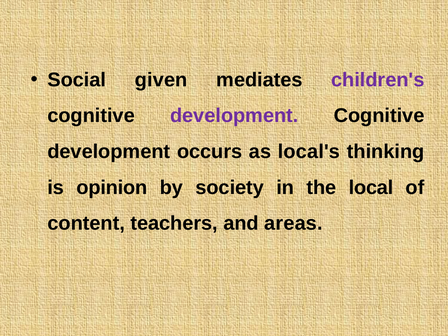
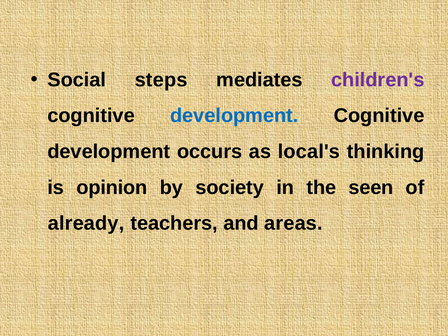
given: given -> steps (161, 80)
development colour: purple -> blue (234, 116)
local: local -> seen (371, 187)
content: content -> already (86, 223)
